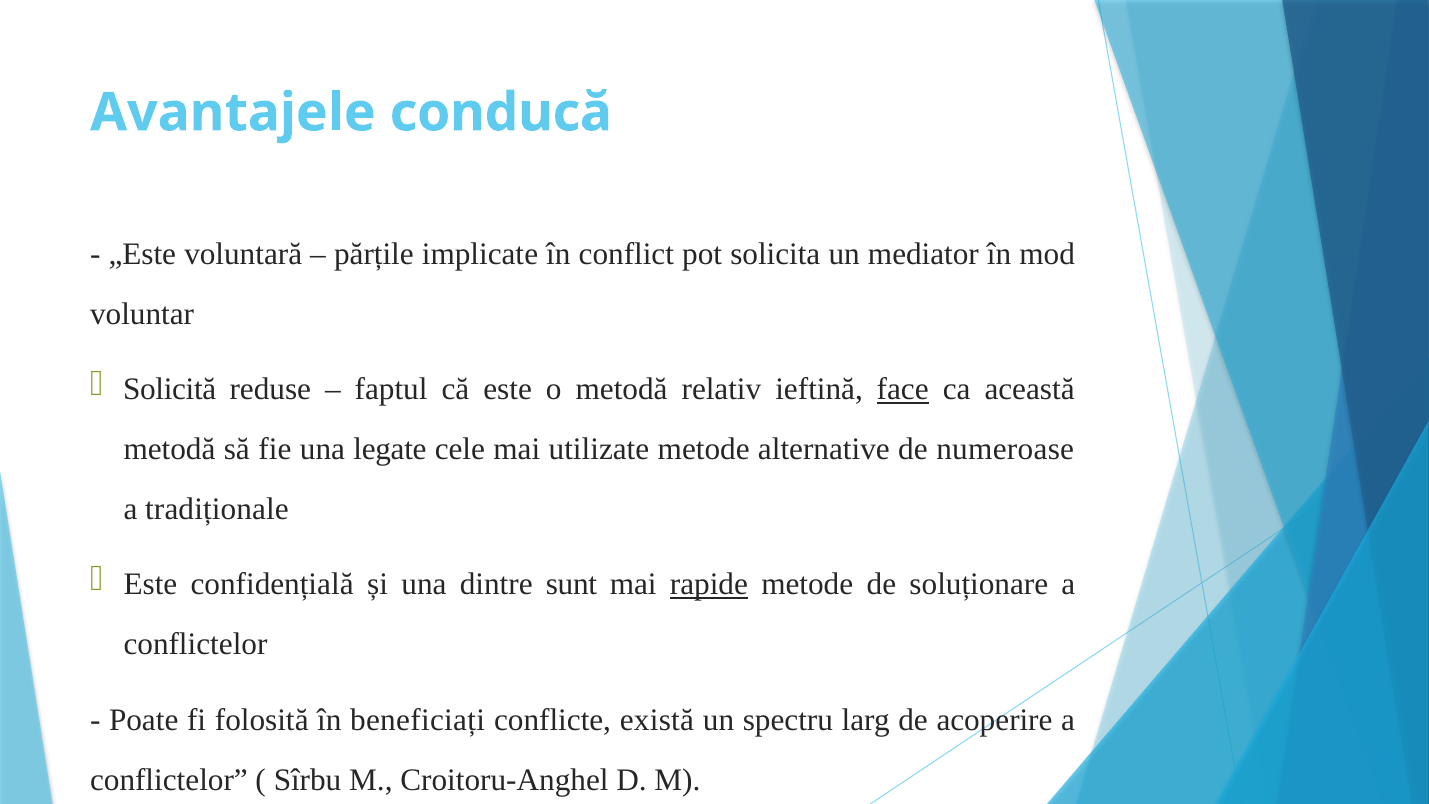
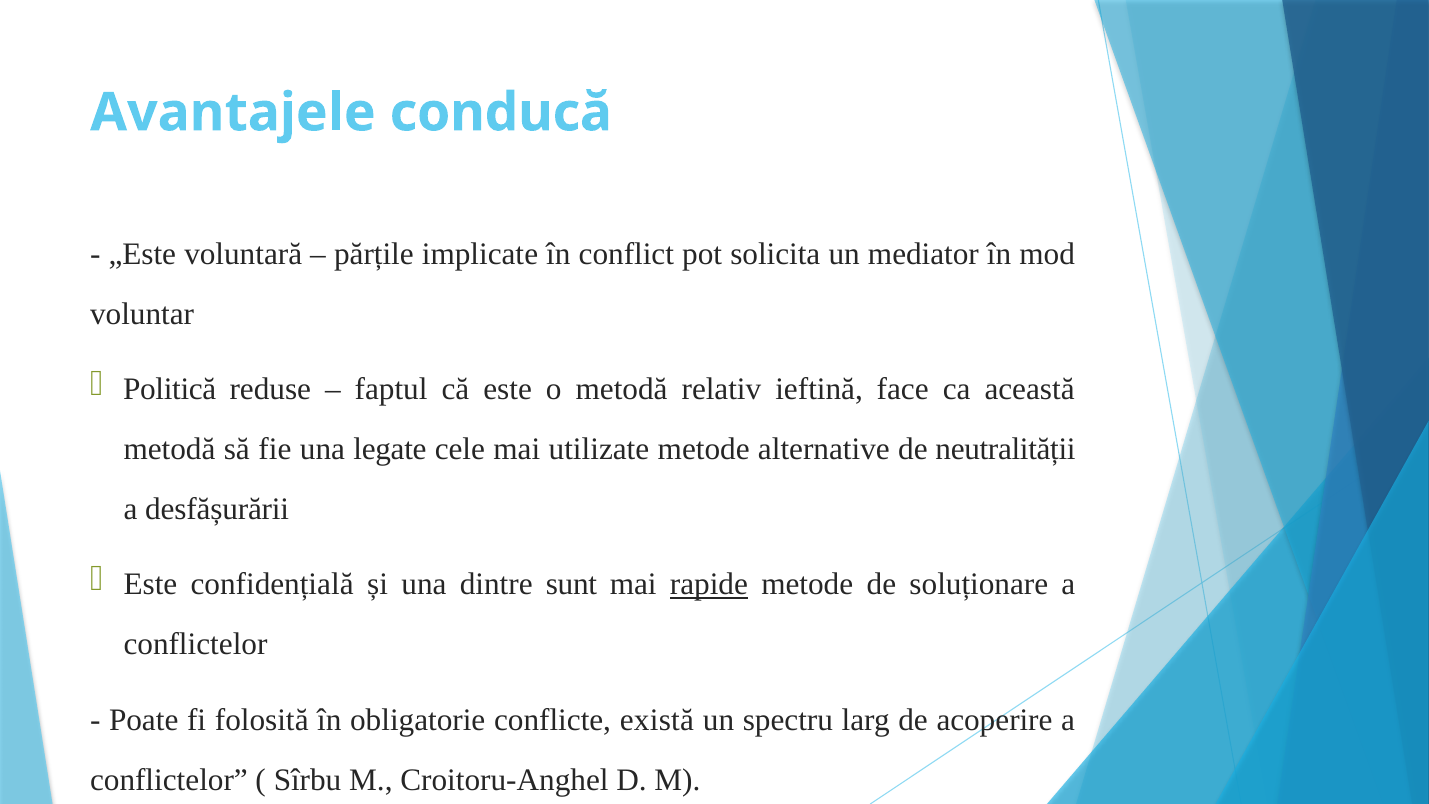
Solicită: Solicită -> Politică (170, 389)
face underline: present -> none (903, 389)
numeroase: numeroase -> neutralității (1005, 449)
tradiționale: tradiționale -> desfășurării (217, 509)
beneficiați: beneficiați -> obligatorie (418, 720)
